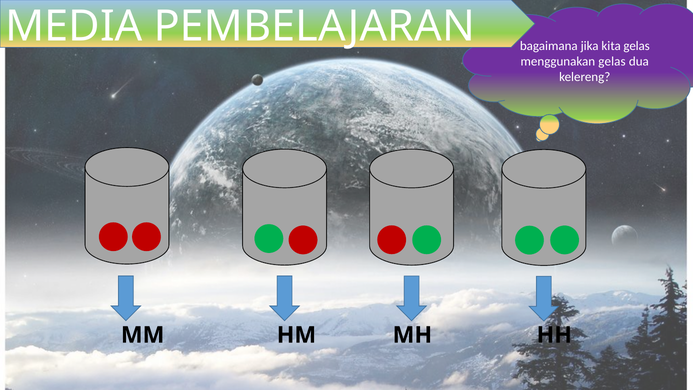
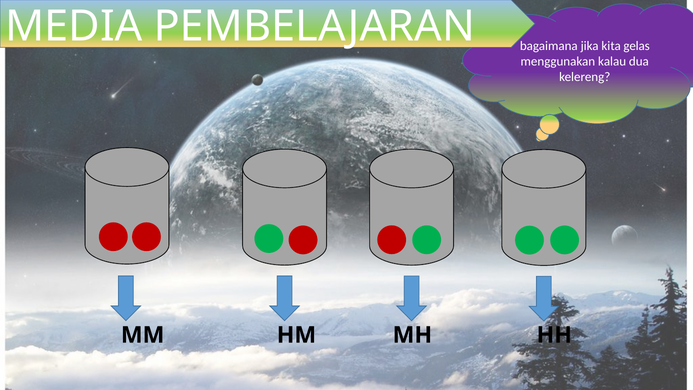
menggunakan gelas: gelas -> kalau (612, 61)
